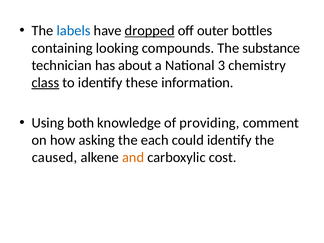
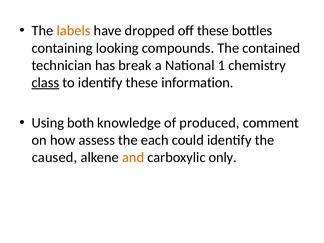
labels colour: blue -> orange (74, 31)
dropped underline: present -> none (150, 31)
off outer: outer -> these (213, 31)
substance: substance -> contained (271, 48)
about: about -> break (135, 65)
3: 3 -> 1 (221, 65)
providing: providing -> produced (210, 123)
asking: asking -> assess (97, 140)
cost: cost -> only (223, 157)
